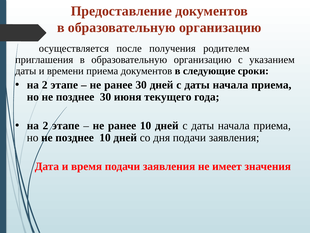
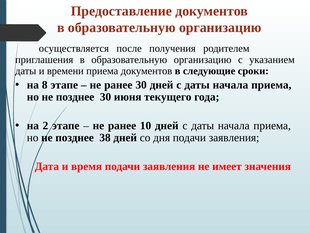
2: 2 -> 8 (45, 85)
позднее 10: 10 -> 38 (105, 137)
